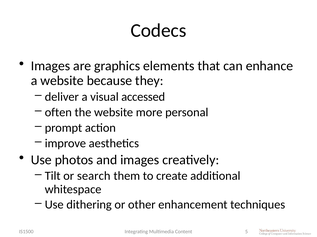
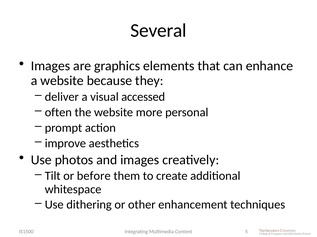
Codecs: Codecs -> Several (159, 31)
search: search -> before (94, 176)
